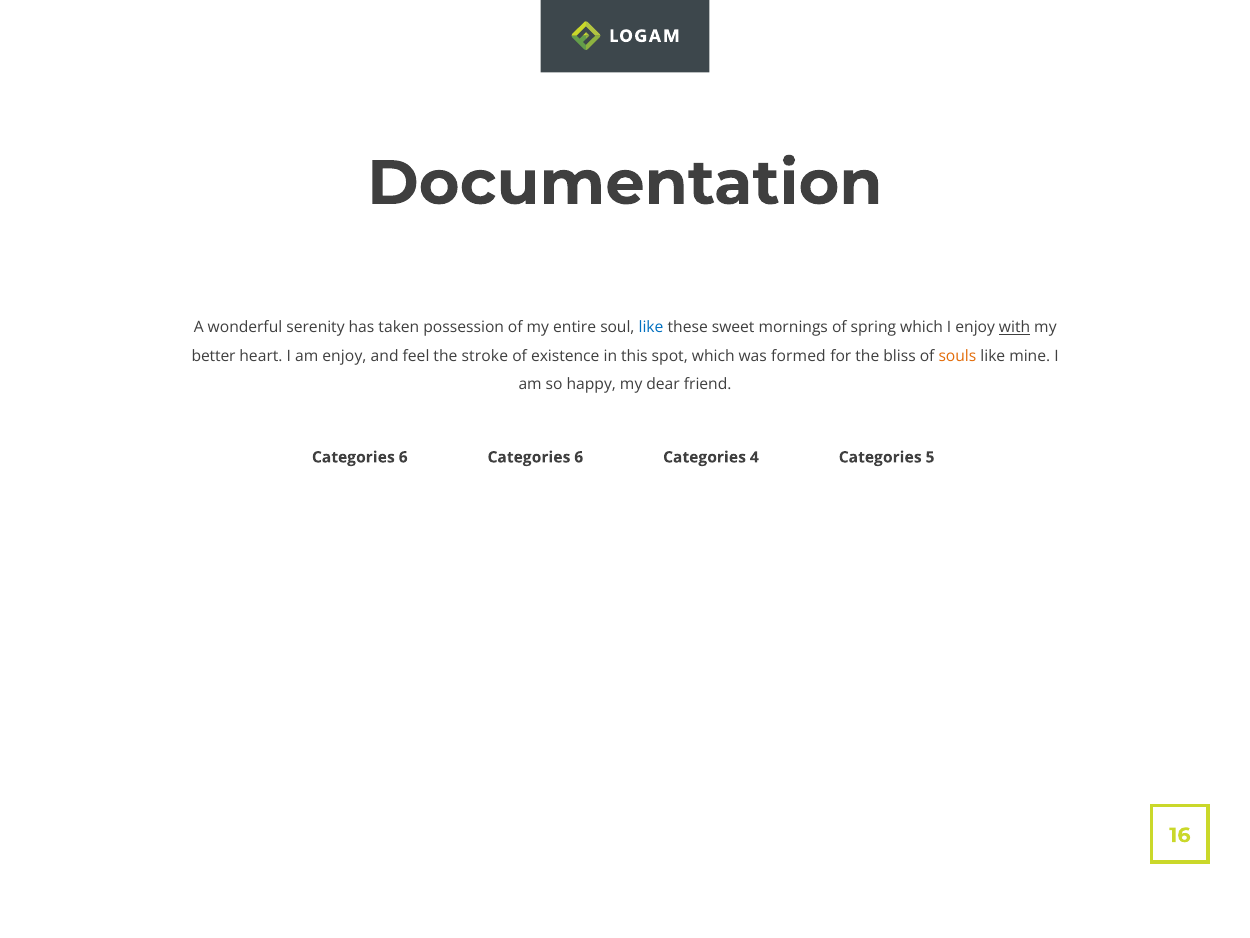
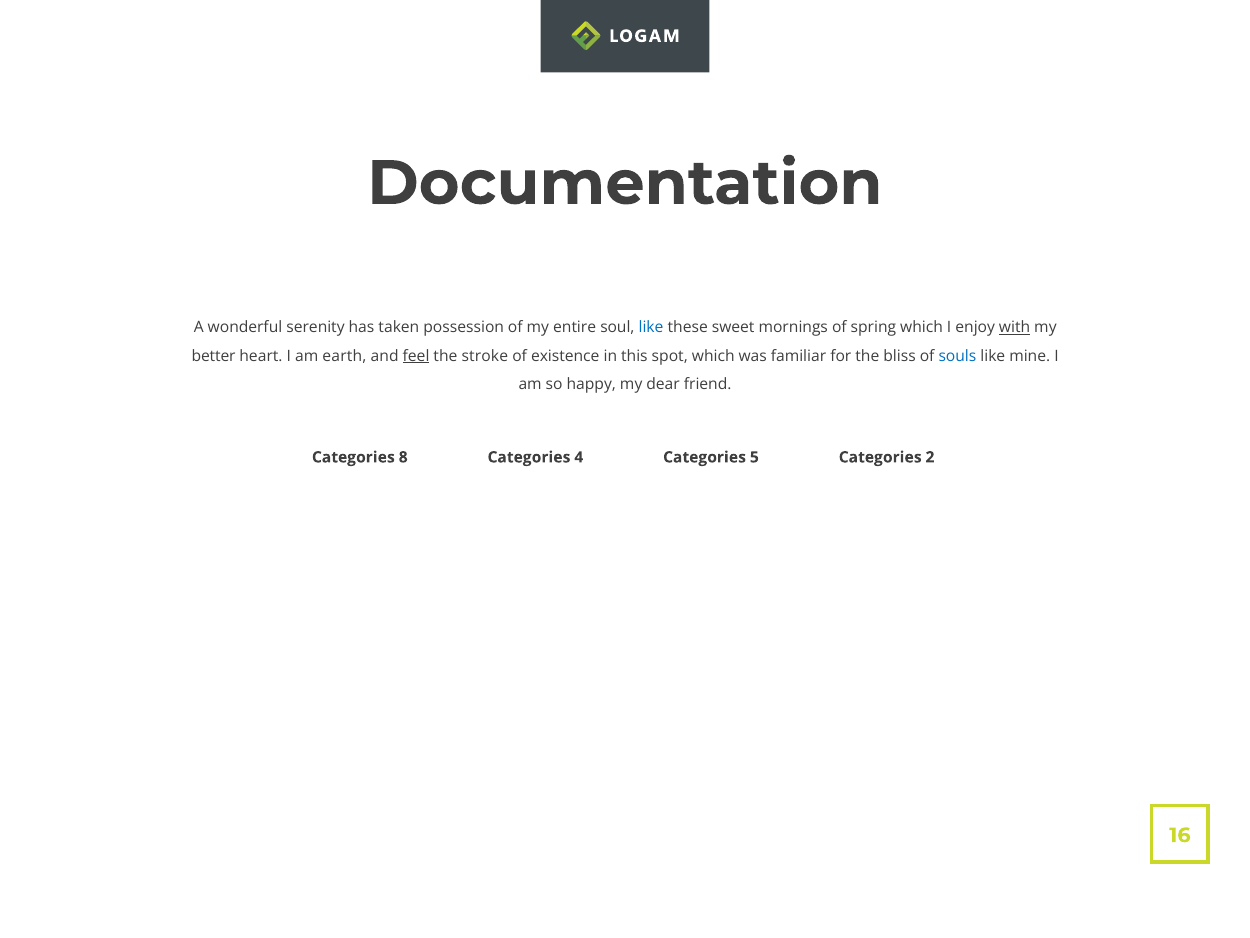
am enjoy: enjoy -> earth (344, 356)
feel underline: none -> present (416, 356)
formed: formed -> familiar (799, 356)
souls colour: orange -> blue (957, 356)
6: 6 -> 8 (403, 457)
6: 6 -> 4 (579, 457)
4: 4 -> 5 (754, 457)
5: 5 -> 2 (930, 457)
